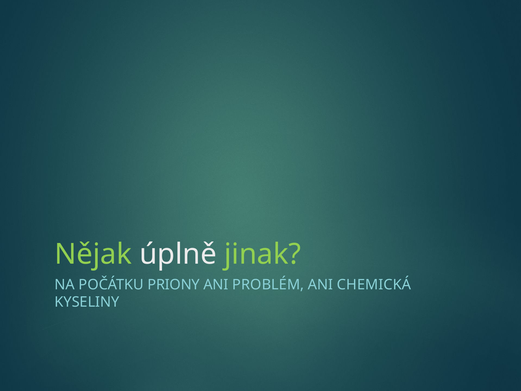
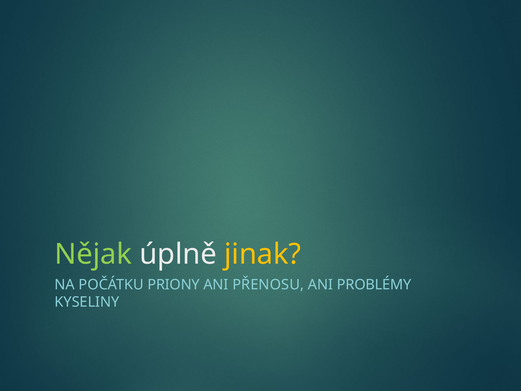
jinak colour: light green -> yellow (263, 254)
PROBLÉM: PROBLÉM -> PŘENOSU (268, 285)
CHEMICKÁ: CHEMICKÁ -> PROBLÉMY (374, 285)
